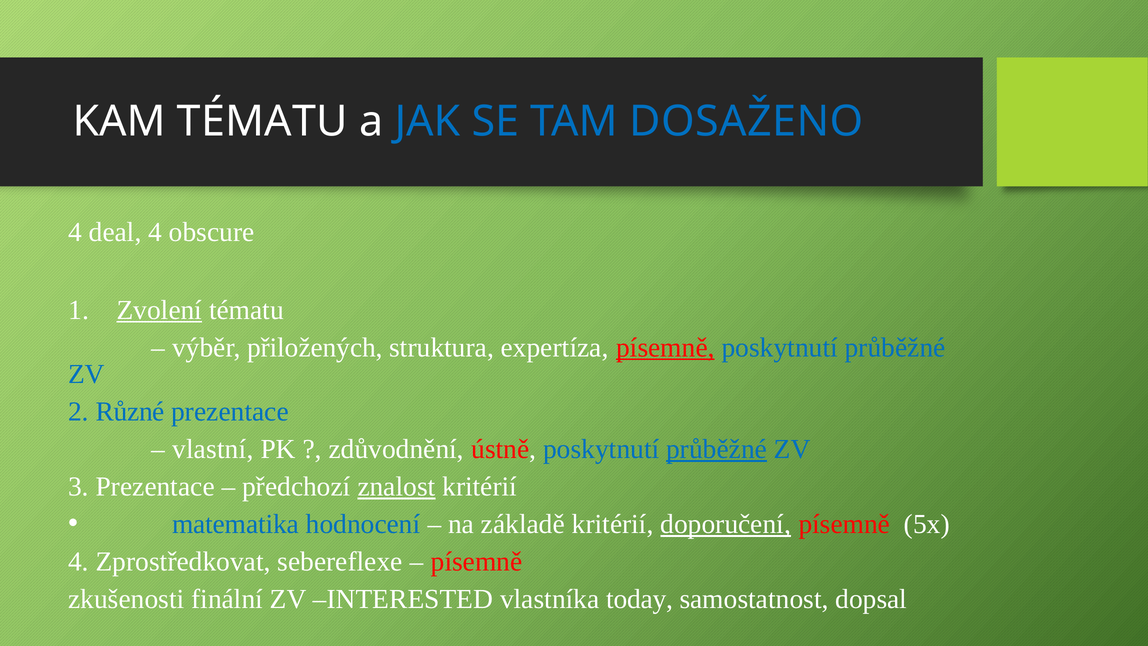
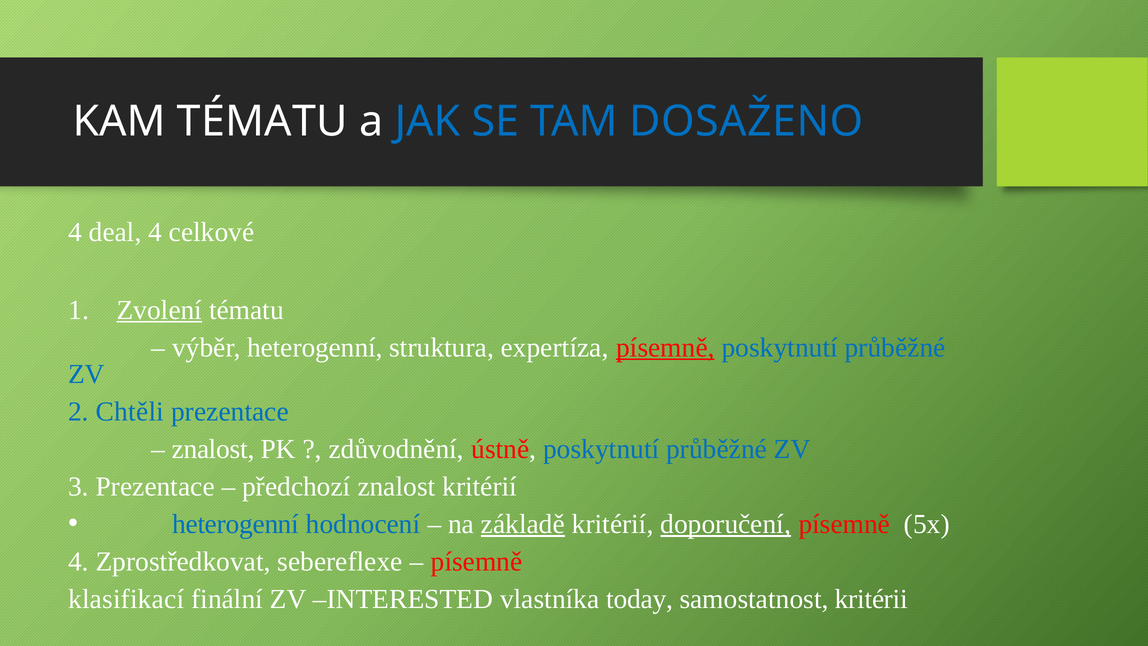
obscure: obscure -> celkové (212, 232)
výběr přiložených: přiložených -> heterogenní (315, 347)
Různé: Různé -> Chtěli (130, 412)
vlastní: vlastní -> znalost (213, 449)
průběžné underline: present -> none (717, 449)
znalost underline: present -> none (396, 486)
matematika: matematika -> heterogenní (236, 524)
základě underline: none -> present (523, 524)
zkušenosti: zkušenosti -> klasifikací (126, 599)
dopsal: dopsal -> kritérii (871, 599)
